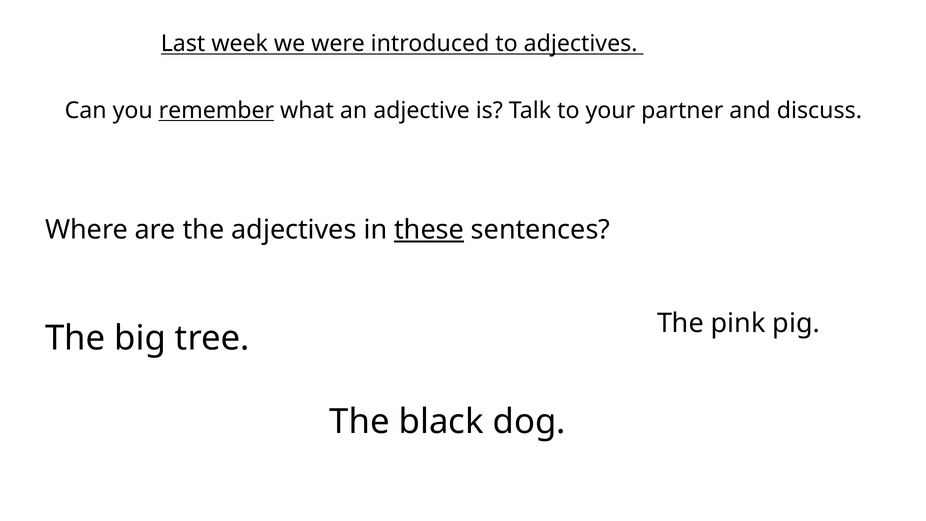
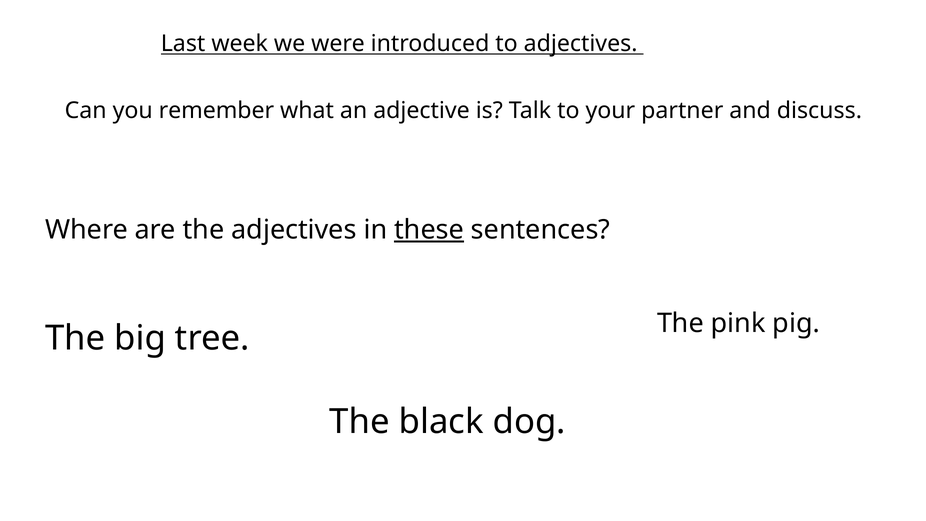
remember underline: present -> none (216, 111)
